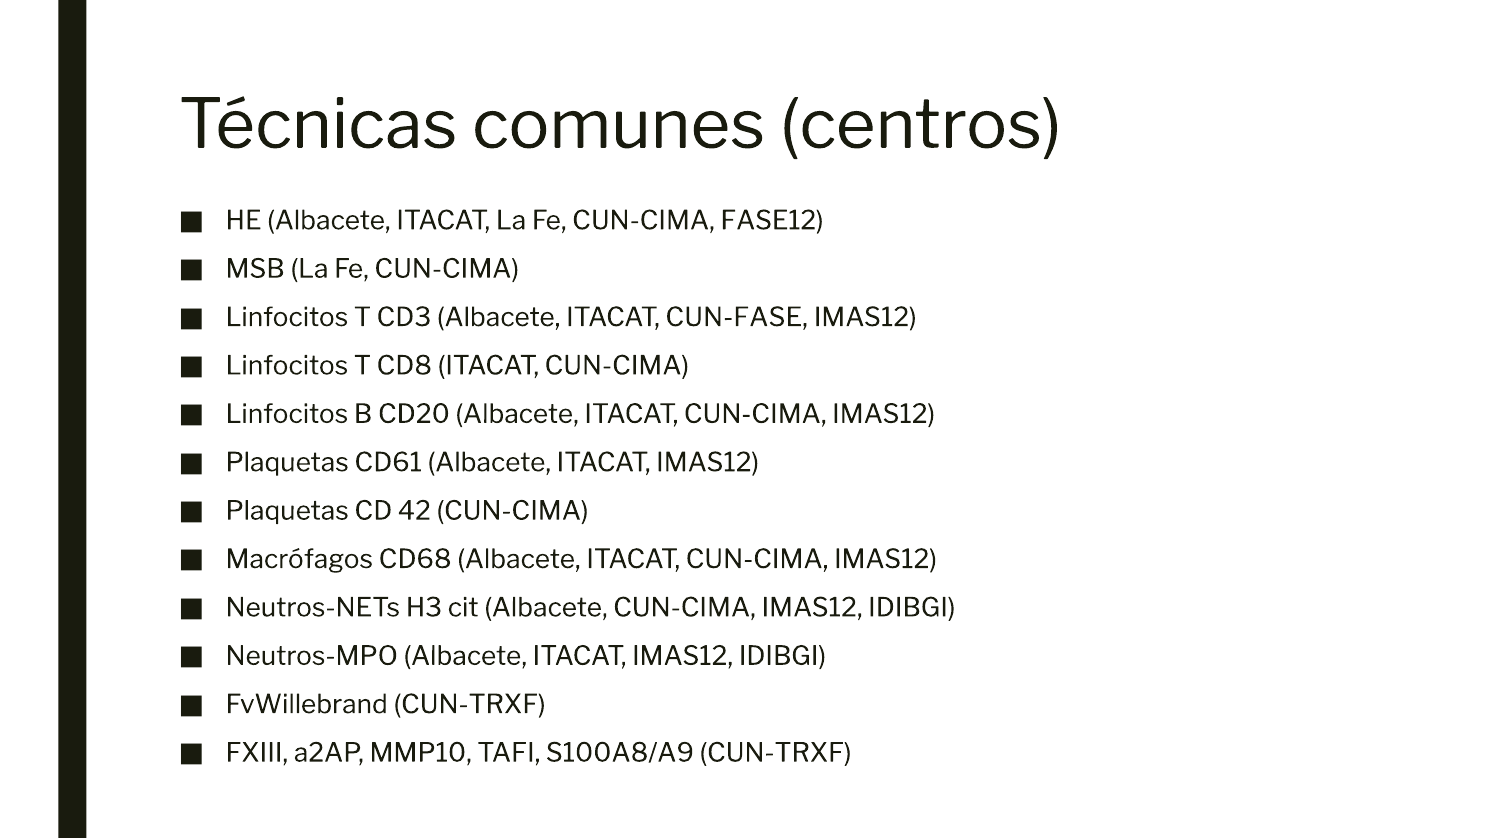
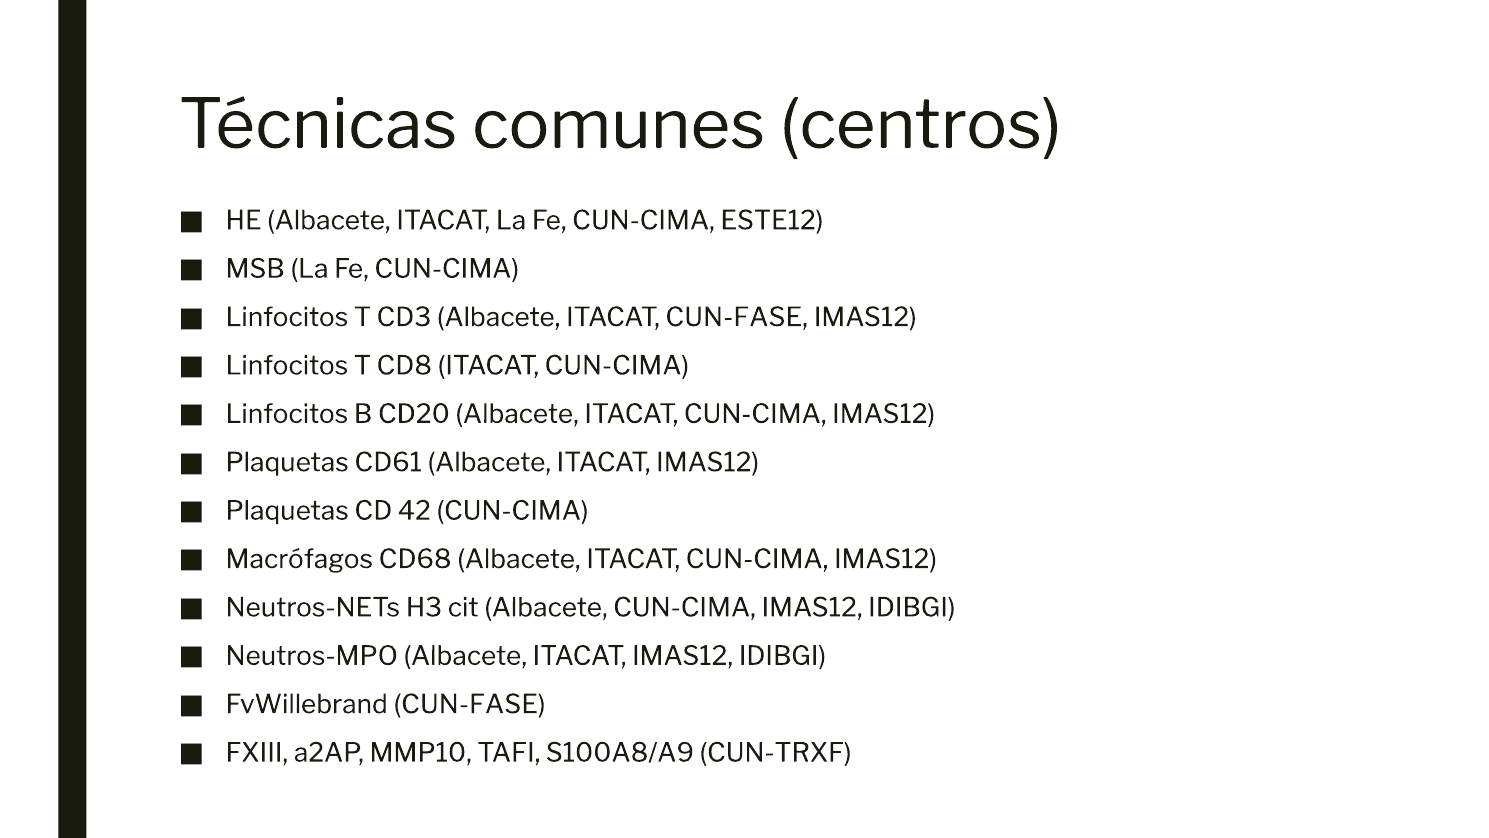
FASE12: FASE12 -> ESTE12 (772, 220)
FvWillebrand CUN-TRXF: CUN-TRXF -> CUN-FASE (470, 704)
